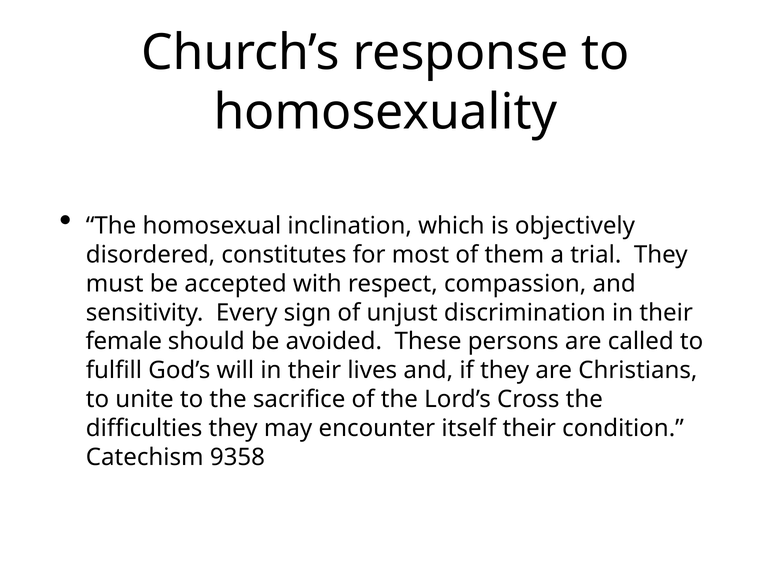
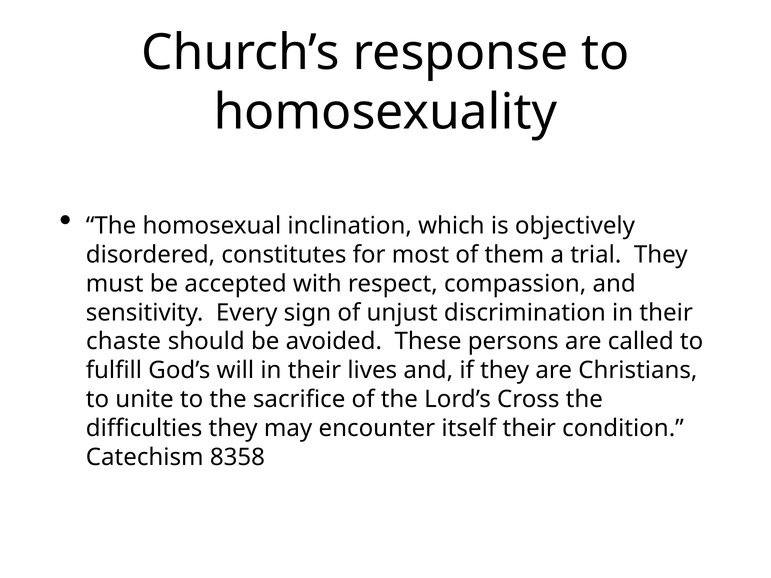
female: female -> chaste (124, 342)
9358: 9358 -> 8358 (237, 457)
